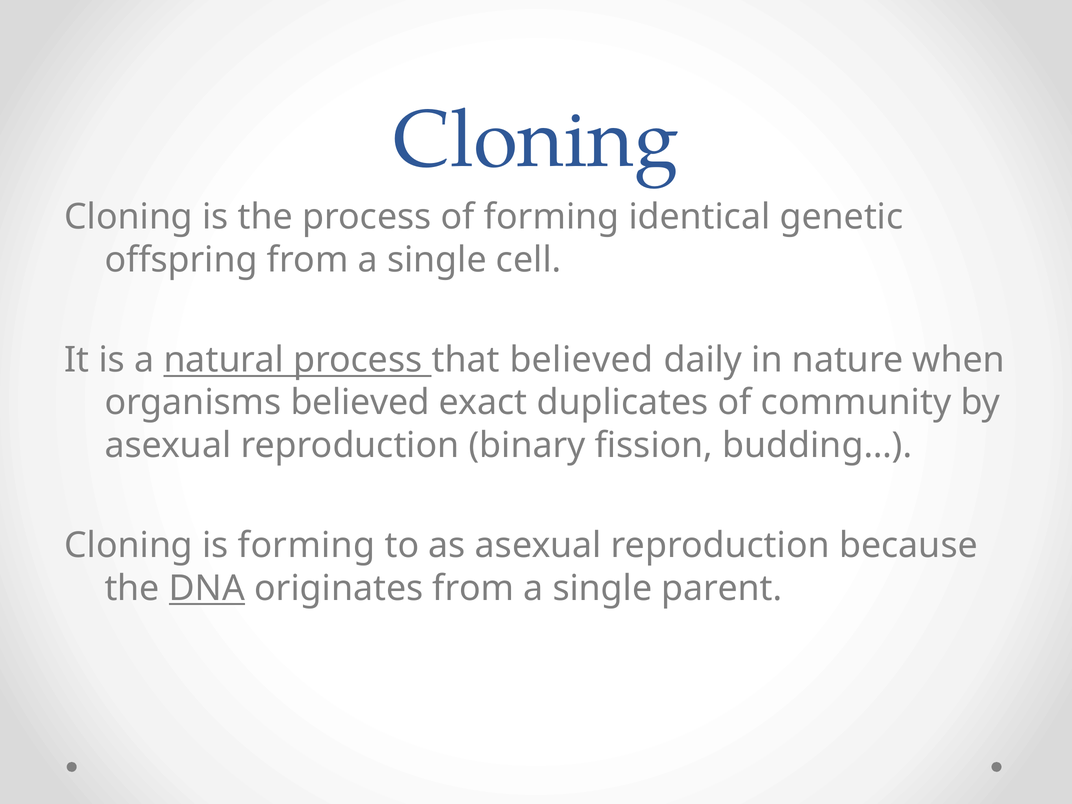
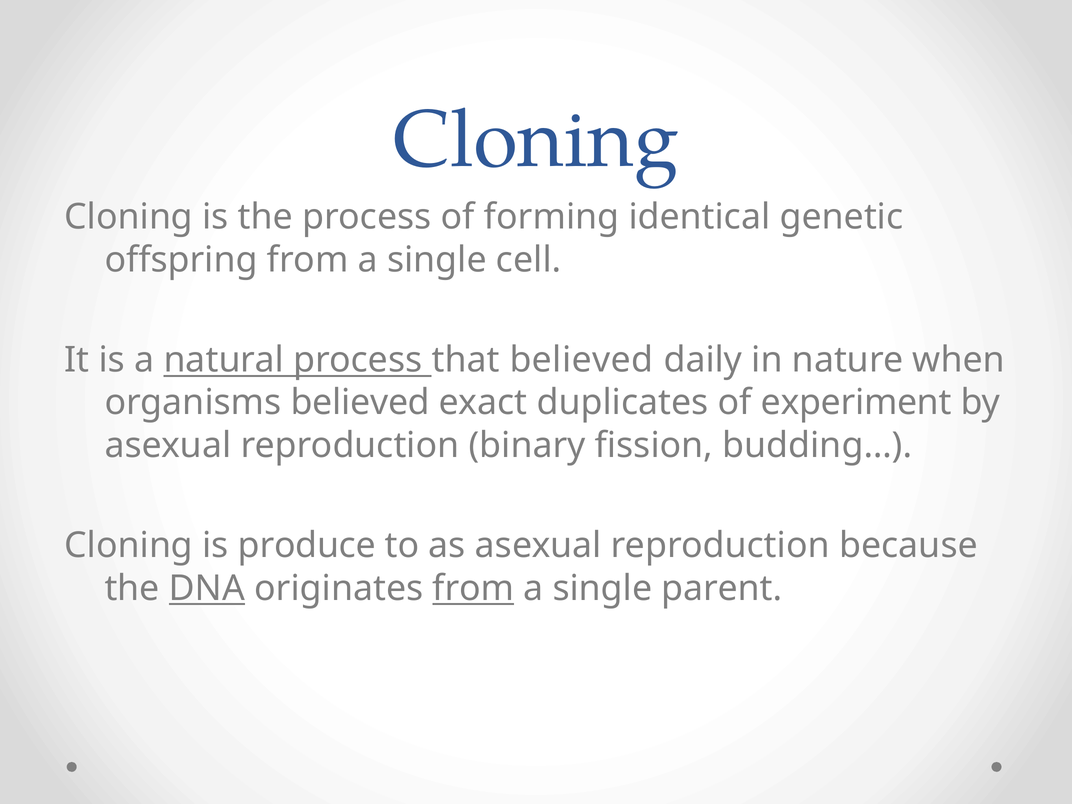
community: community -> experiment (856, 403)
is forming: forming -> produce (307, 546)
from underline: none -> present (473, 588)
